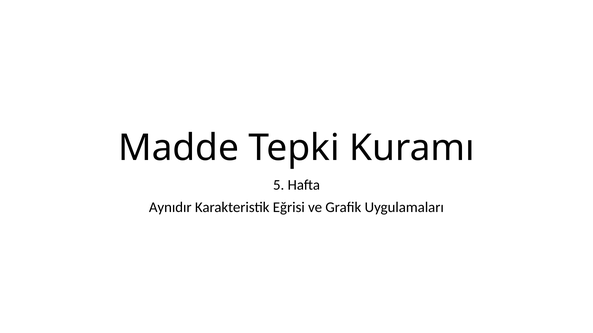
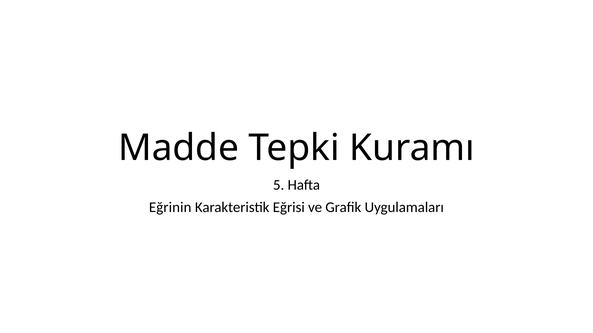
Aynıdır: Aynıdır -> Eğrinin (170, 208)
